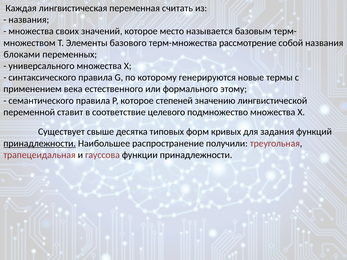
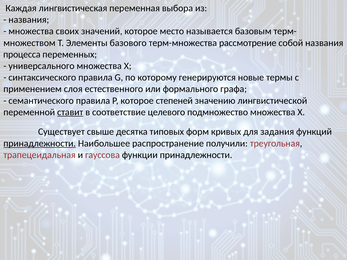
считать: считать -> выбора (178, 8)
блоками: блоками -> процесса (22, 54)
века: века -> слоя (73, 89)
этому: этому -> графа (234, 89)
ставит underline: none -> present (70, 112)
